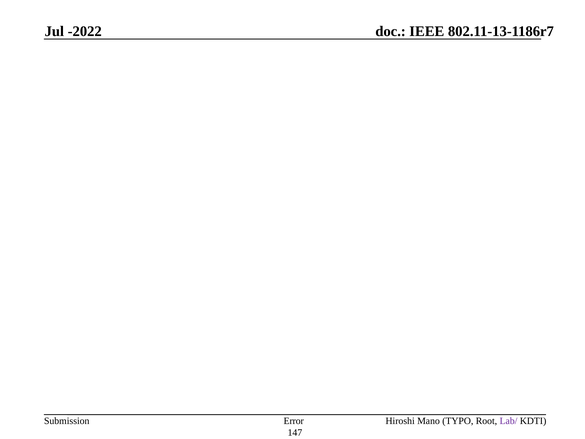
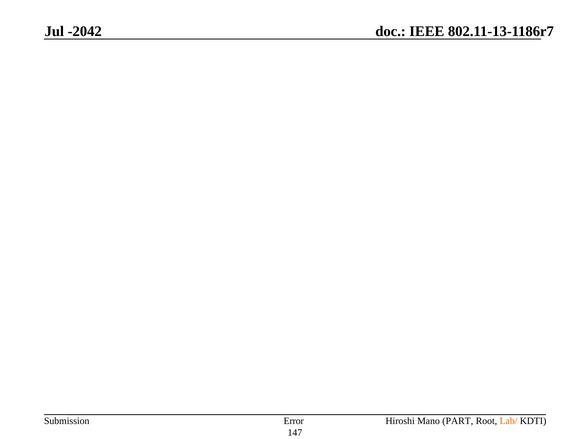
-2022: -2022 -> -2042 (85, 31)
TYPO: TYPO -> PART (458, 421)
Lab/ colour: purple -> orange (508, 421)
